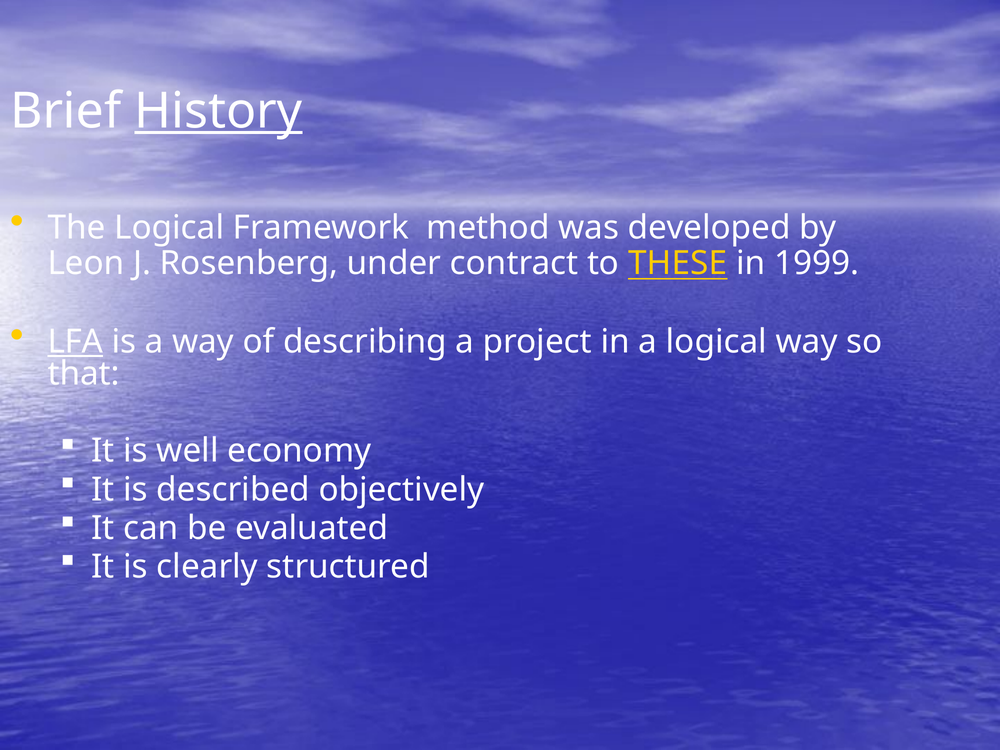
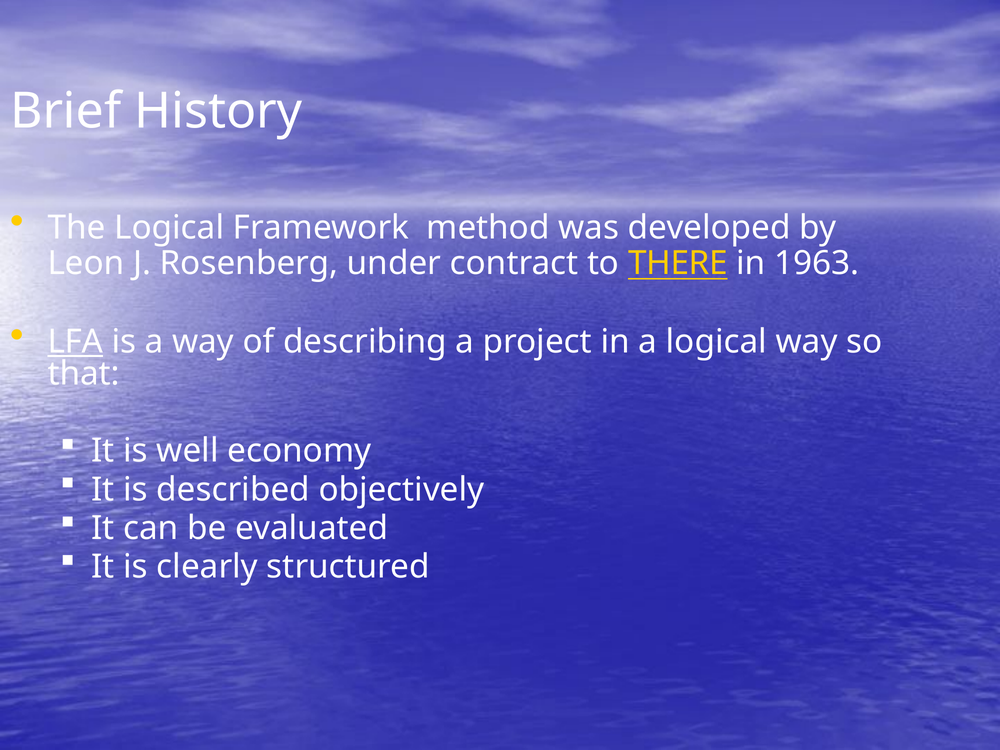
History underline: present -> none (218, 111)
THESE: THESE -> THERE (678, 263)
1999: 1999 -> 1963 (817, 263)
